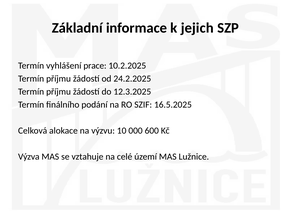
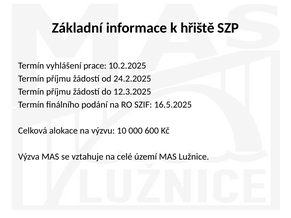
jejich: jejich -> hřiště (197, 28)
